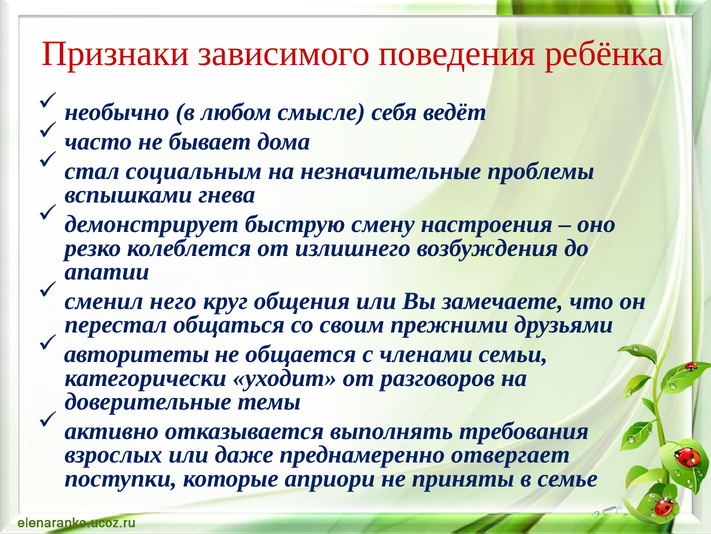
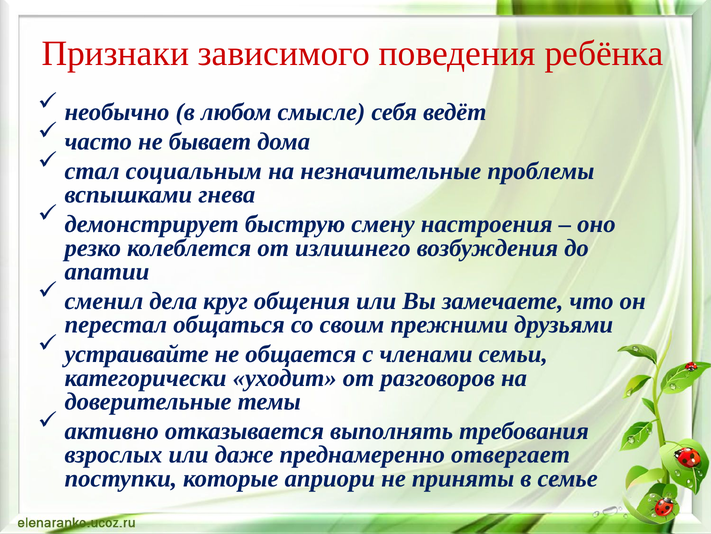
него: него -> дела (173, 301)
авторитеты: авторитеты -> устраивайте (137, 354)
